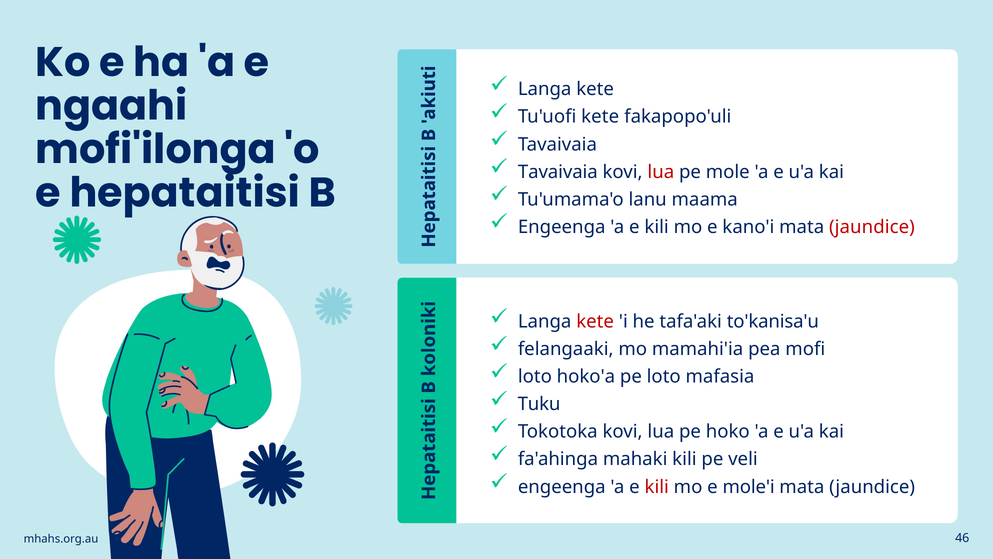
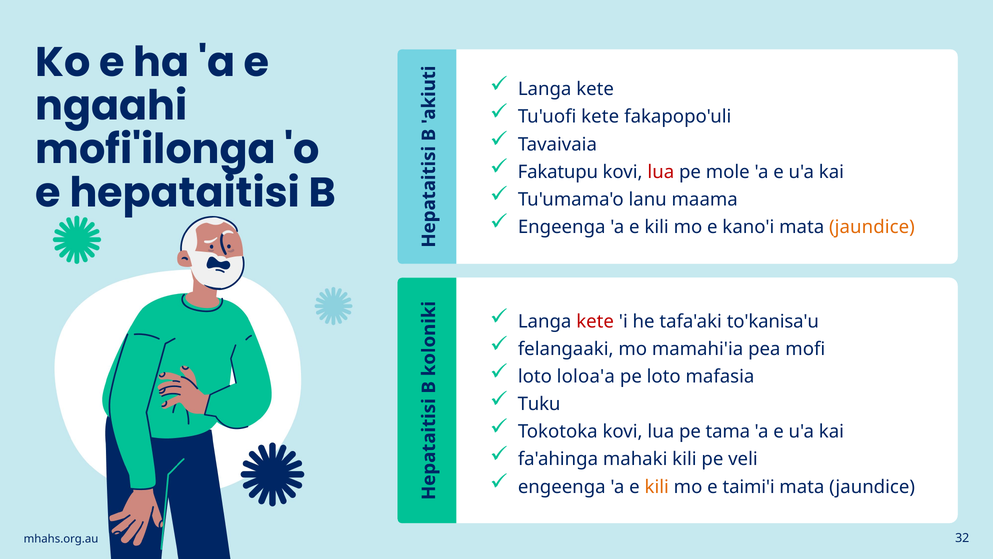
Tavaivaia: Tavaivaia -> Fakatupu (558, 172)
jaundice colour: red -> orange (872, 227)
hoko'a: hoko'a -> loloa'a (586, 376)
hoko: hoko -> tama (728, 431)
kili colour: red -> orange (657, 486)
mole'i: mole'i -> taimi'i (749, 486)
46: 46 -> 32 (962, 538)
